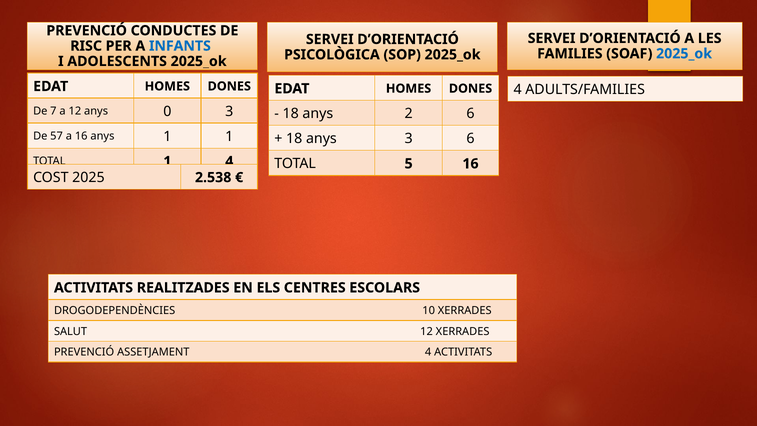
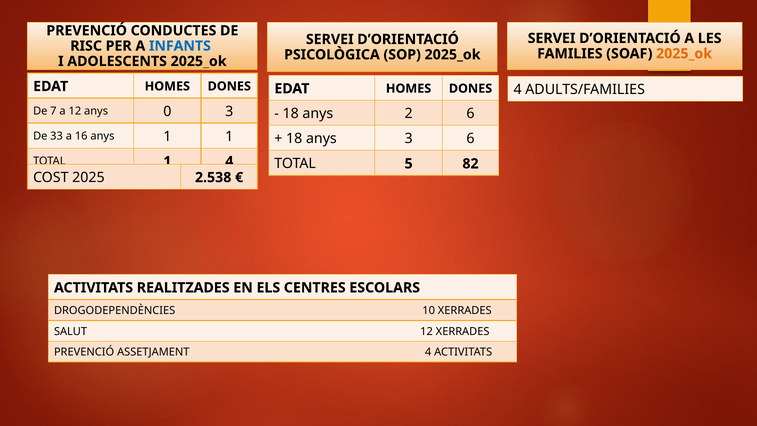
2025_ok colour: blue -> orange (684, 54)
57: 57 -> 33 (57, 136)
5 16: 16 -> 82 (470, 164)
